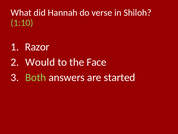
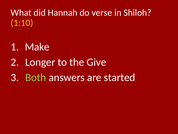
1:10 colour: light green -> yellow (22, 23)
Razor: Razor -> Make (37, 47)
Would: Would -> Longer (40, 62)
Face: Face -> Give (96, 62)
